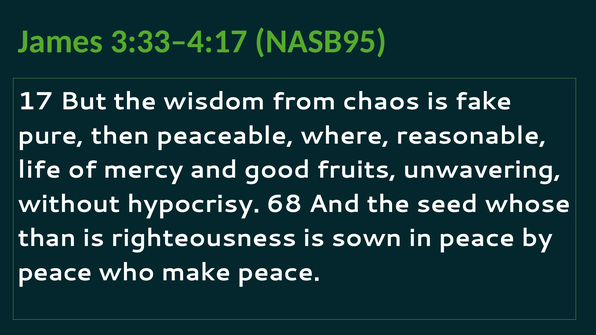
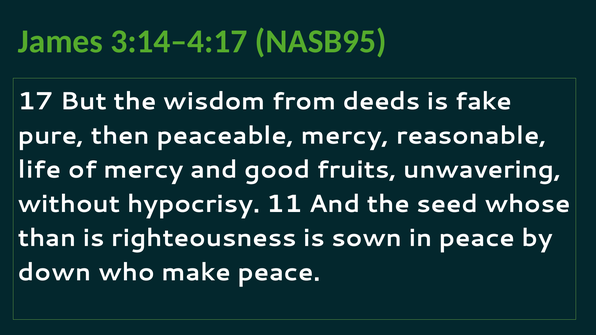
3:33–4:17: 3:33–4:17 -> 3:14–4:17 (179, 41)
chaos: chaos -> deeds (382, 101)
peaceable where: where -> mercy (345, 136)
68: 68 -> 11 (284, 204)
peace: peace -> down (55, 273)
